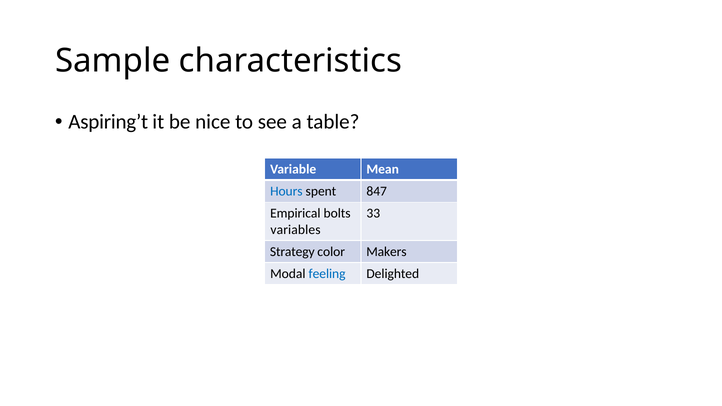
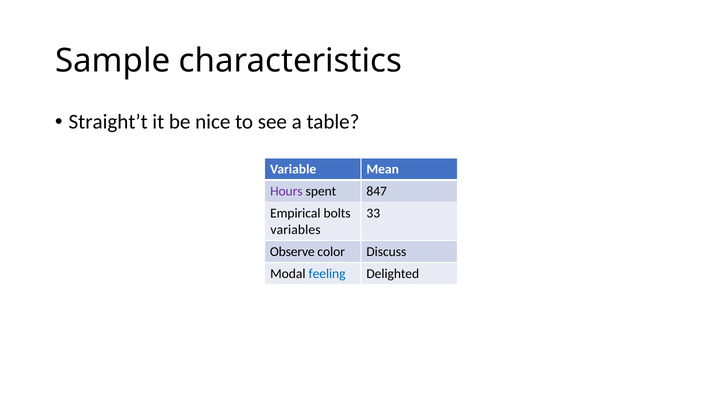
Aspiring’t: Aspiring’t -> Straight’t (108, 122)
Hours colour: blue -> purple (286, 191)
Strategy: Strategy -> Observe (292, 252)
Makers: Makers -> Discuss (386, 252)
